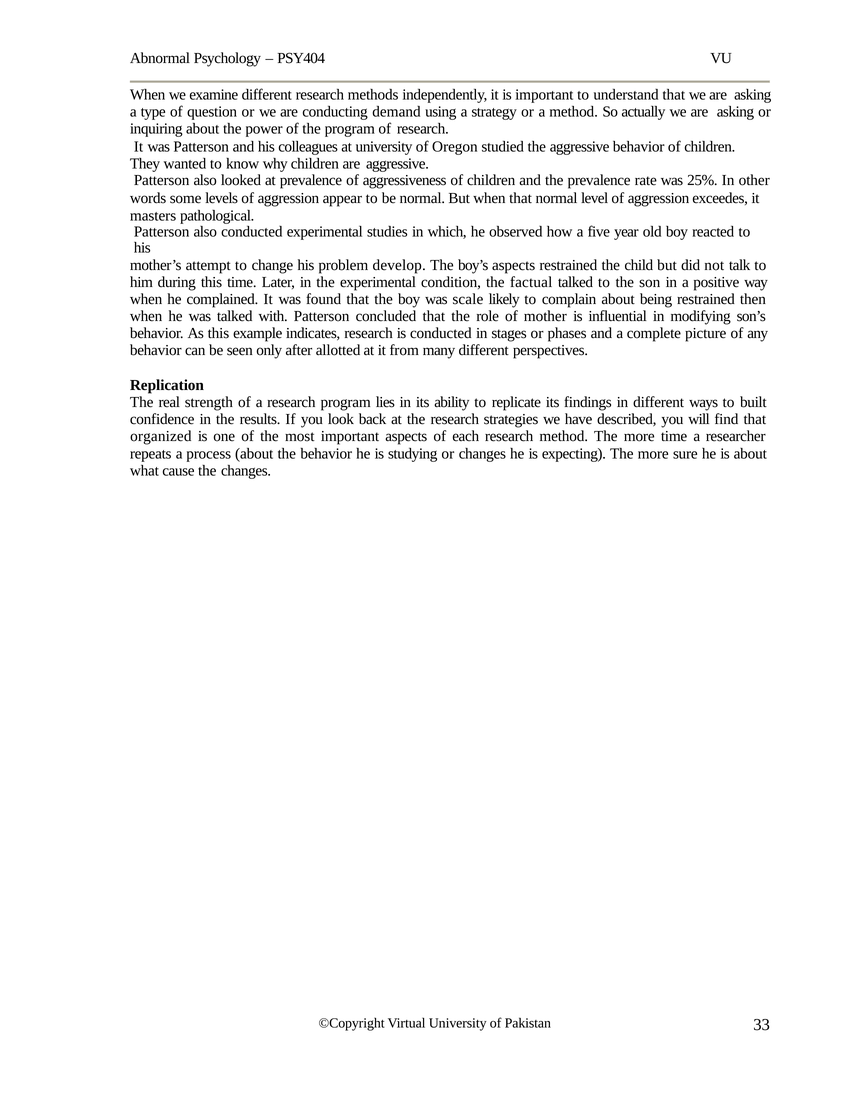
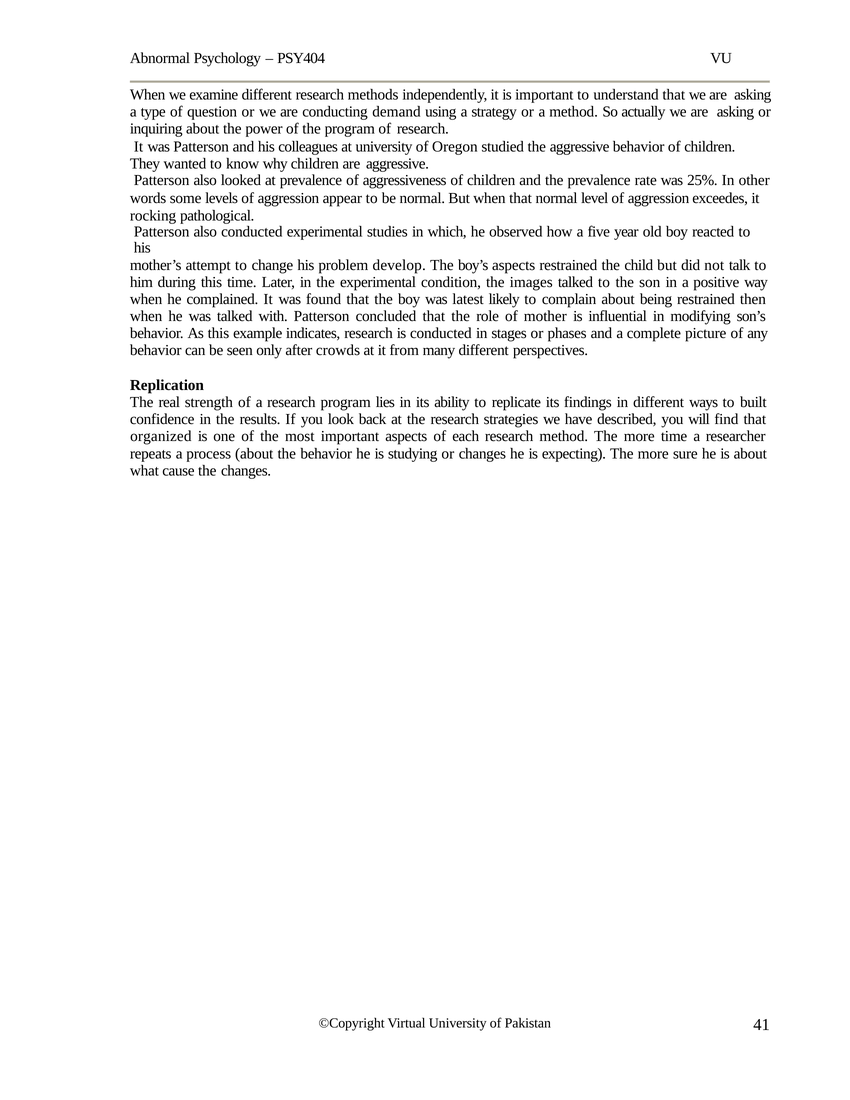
masters: masters -> rocking (153, 216)
factual: factual -> images (531, 282)
scale: scale -> latest (468, 299)
allotted: allotted -> crowds (338, 350)
33: 33 -> 41 (762, 1025)
